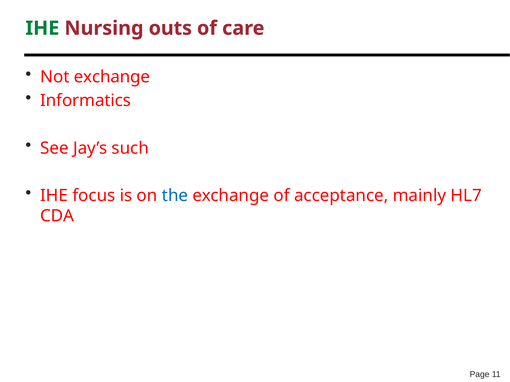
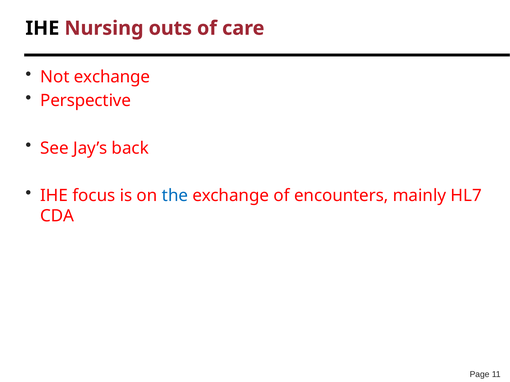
IHE colour: green -> black (42, 28)
Informatics: Informatics -> Perspective (86, 101)
such: such -> back (130, 148)
acceptance: acceptance -> encounters (341, 196)
